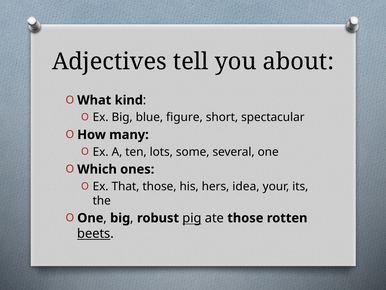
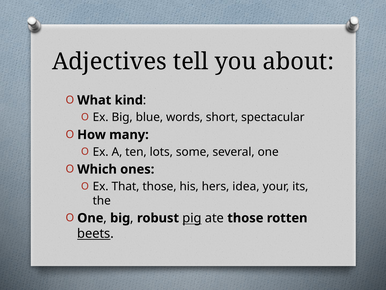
figure: figure -> words (185, 117)
